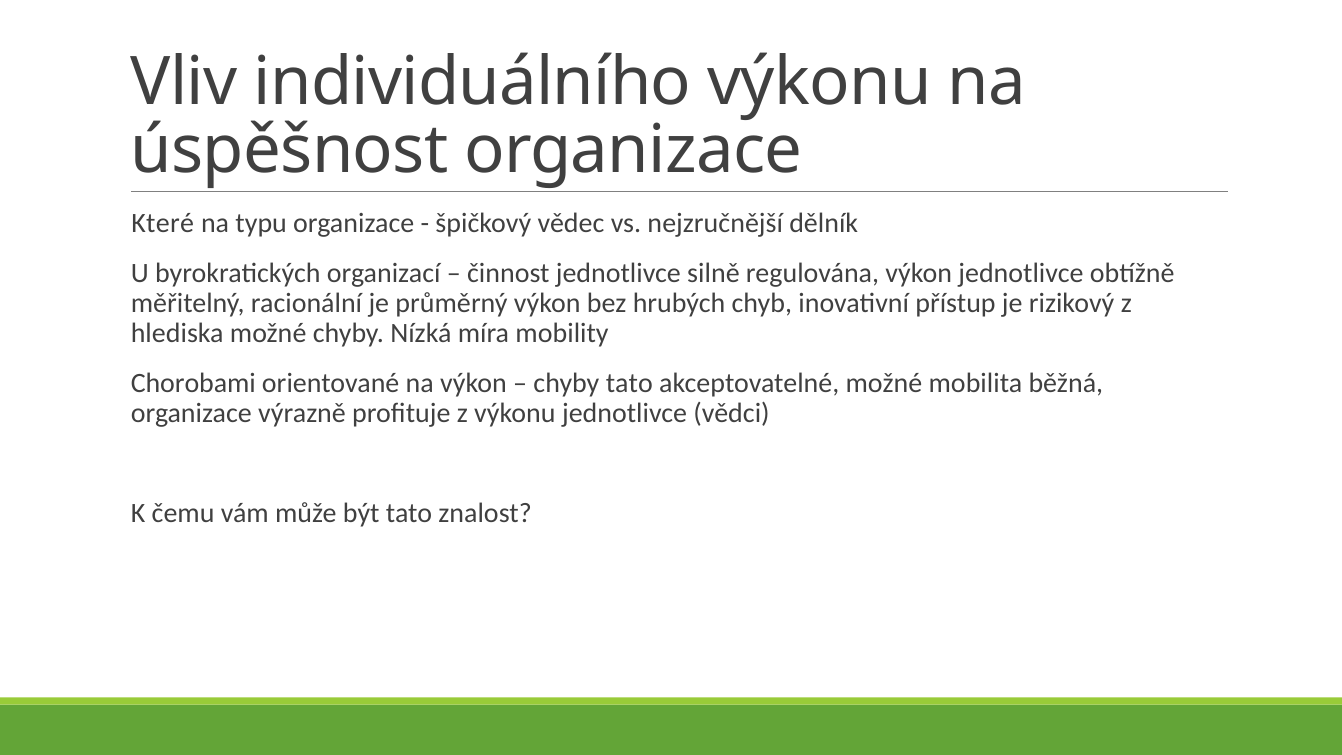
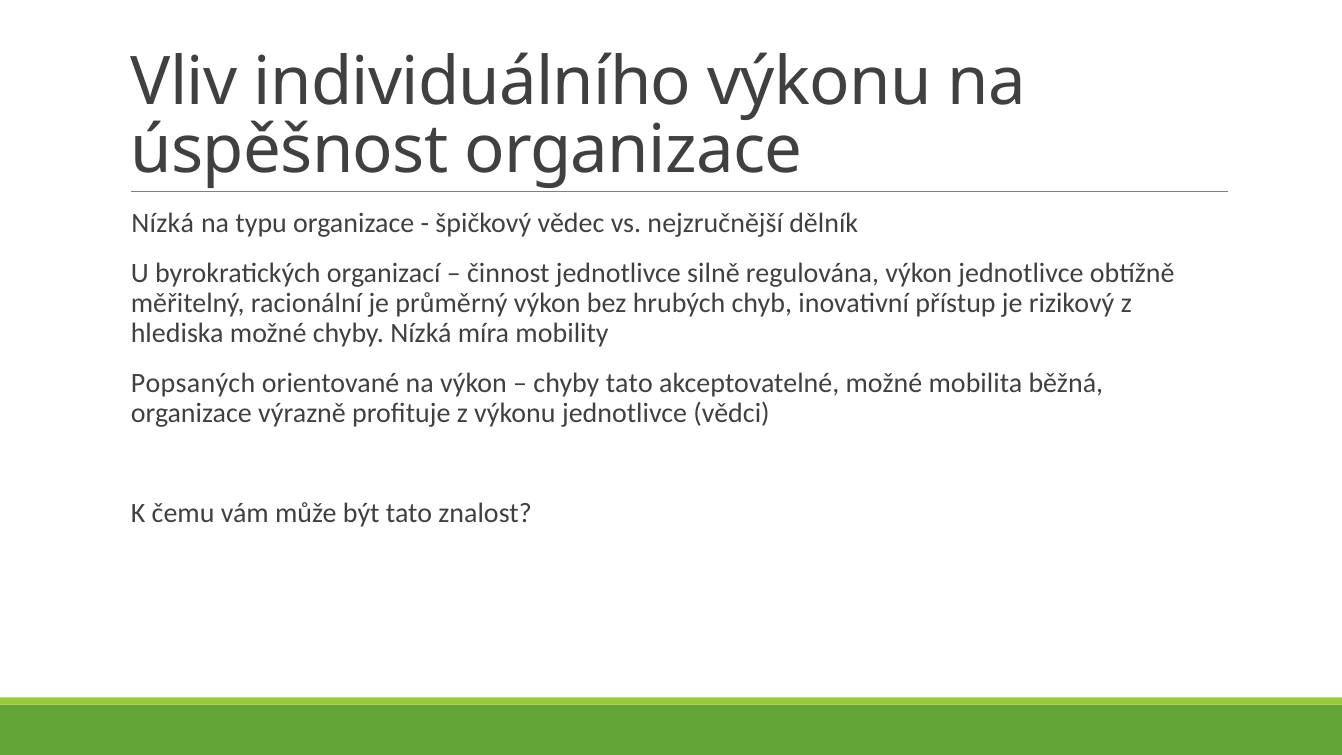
Které: Které -> Nízká (163, 223)
Chorobami: Chorobami -> Popsaných (193, 383)
